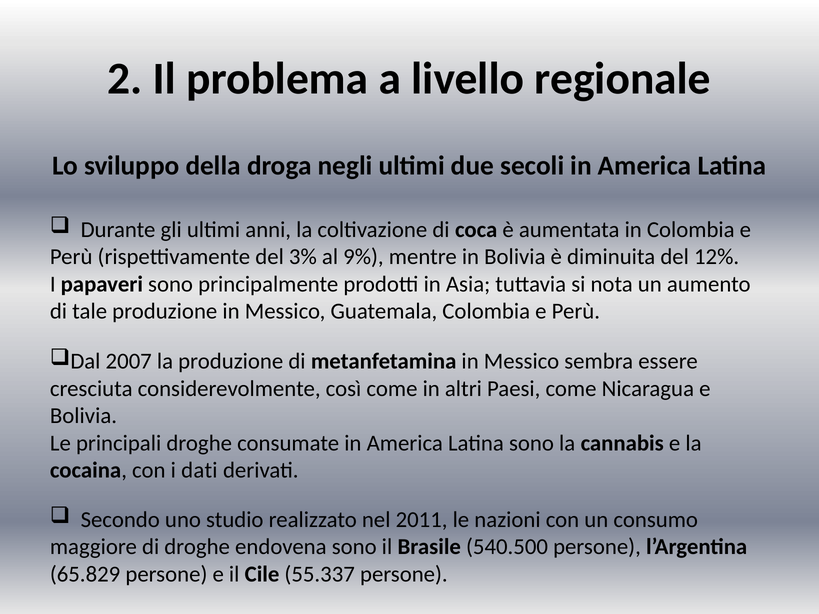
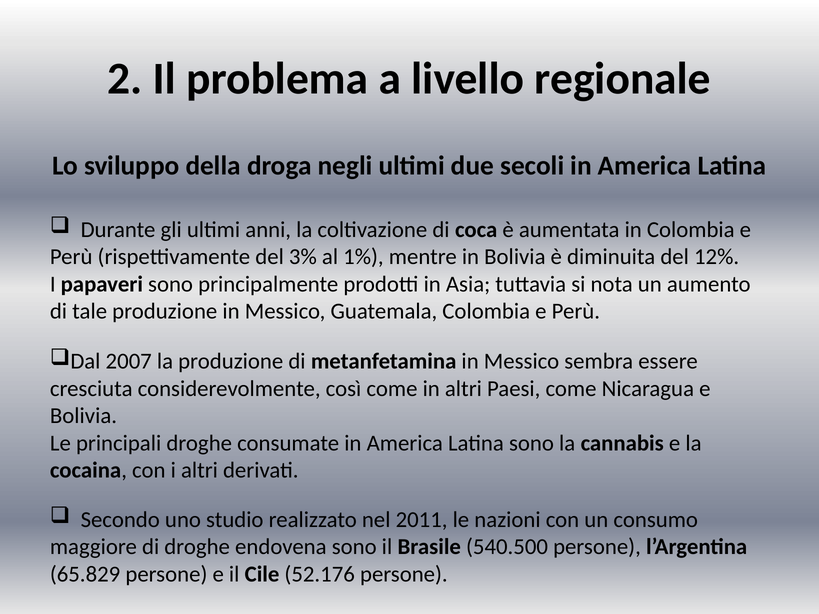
9%: 9% -> 1% (363, 257)
i dati: dati -> altri (199, 471)
55.337: 55.337 -> 52.176 (320, 574)
